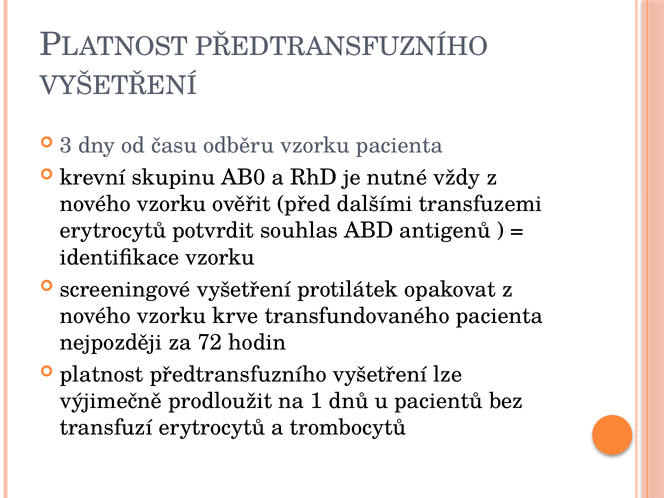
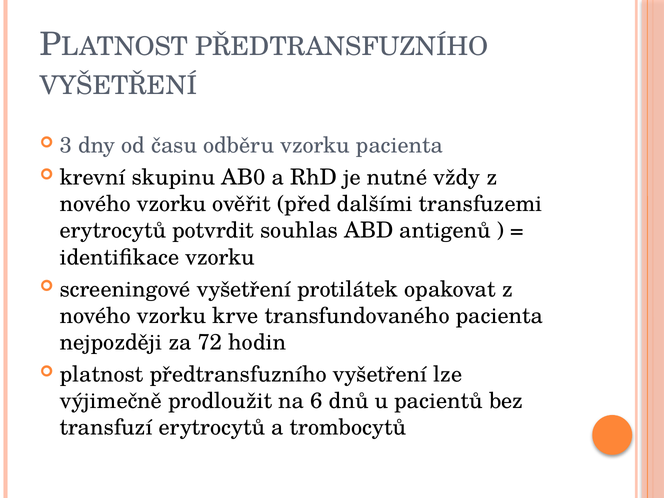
1: 1 -> 6 (317, 401)
